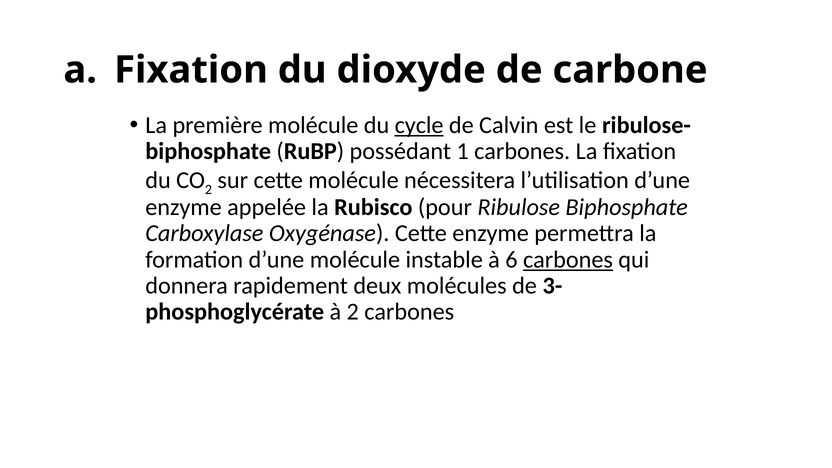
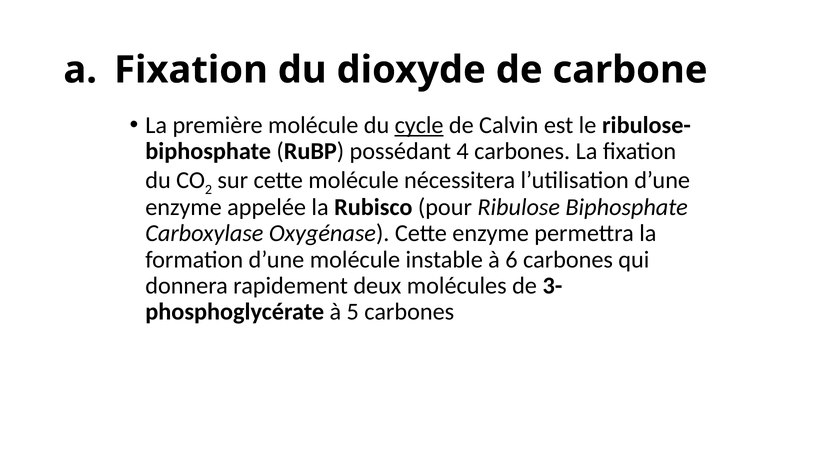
1: 1 -> 4 (463, 151)
carbones underline: present -> none (568, 260)
à 2: 2 -> 5 (353, 312)
